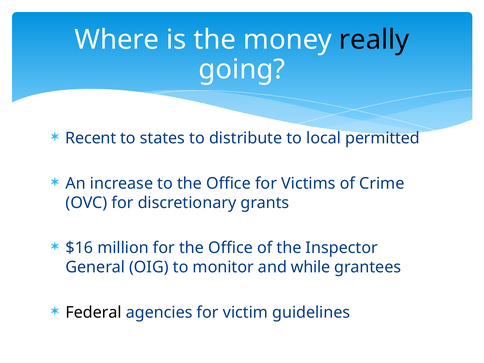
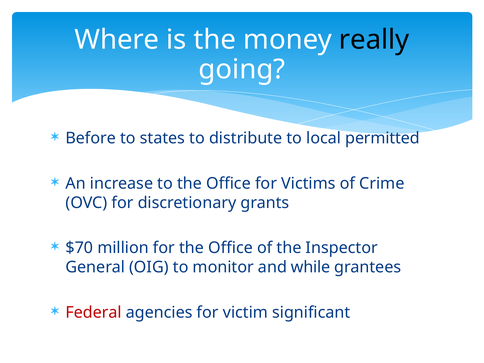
Recent: Recent -> Before (91, 138)
$16: $16 -> $70 (79, 248)
Federal colour: black -> red (94, 312)
guidelines: guidelines -> significant (311, 312)
